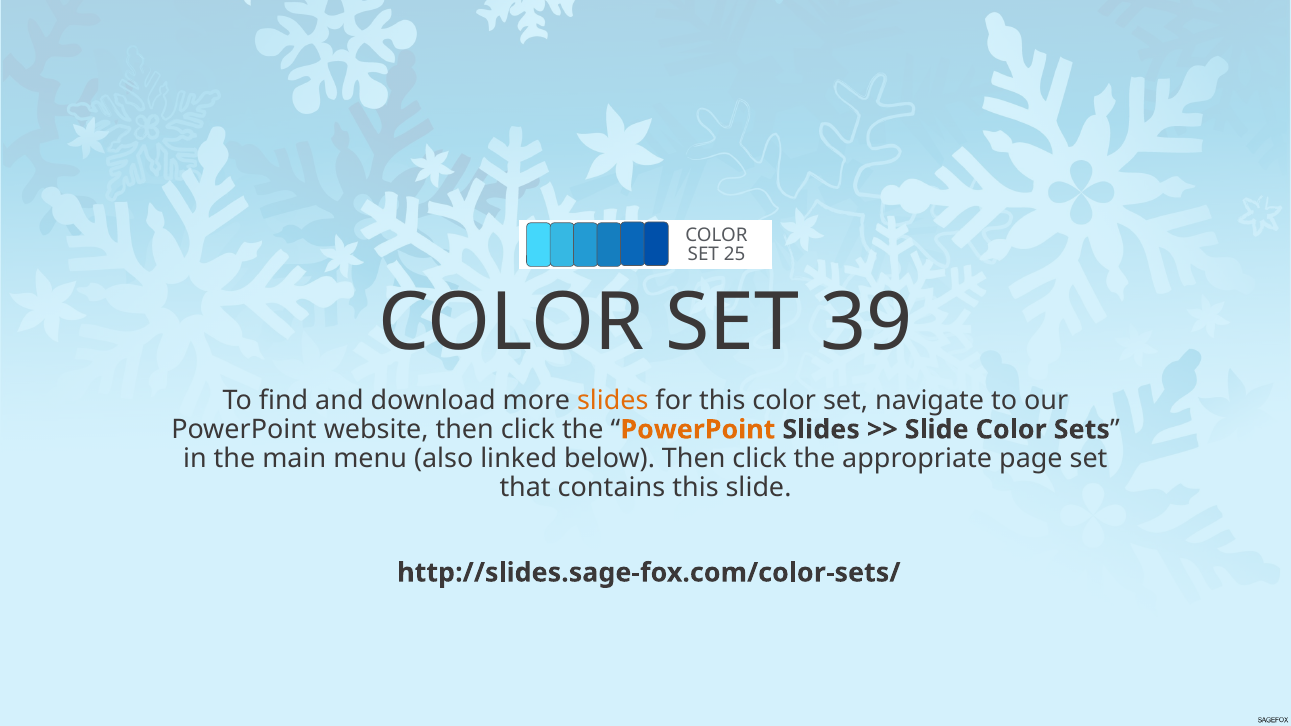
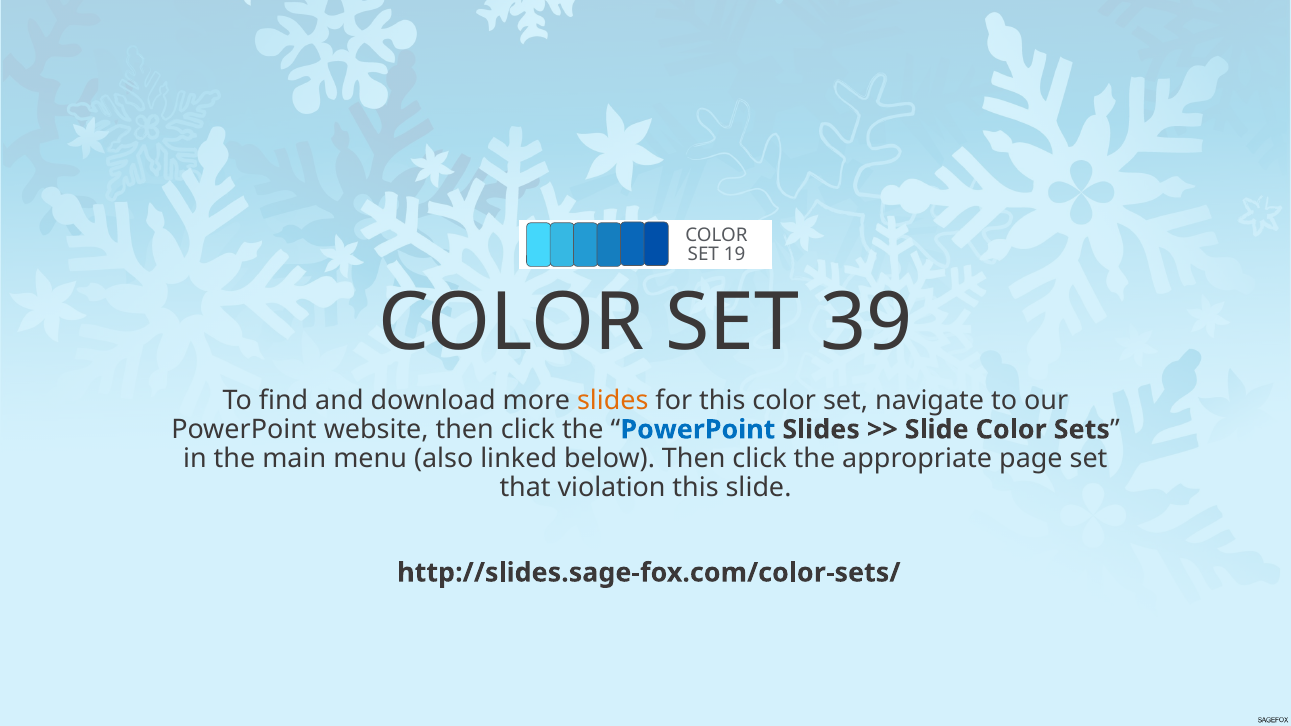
25: 25 -> 19 (735, 254)
PowerPoint colour: orange -> blue (698, 430)
contains: contains -> violation (612, 488)
